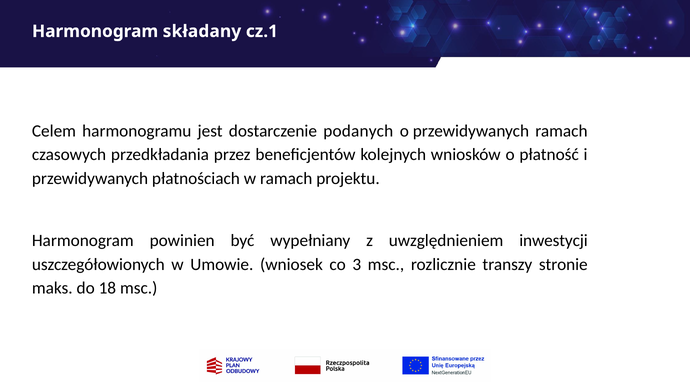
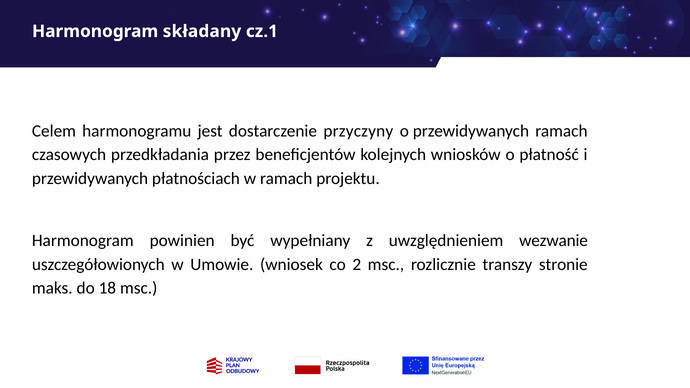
podanych: podanych -> przyczyny (358, 131)
inwestycji: inwestycji -> wezwanie (554, 241)
3: 3 -> 2 (357, 264)
